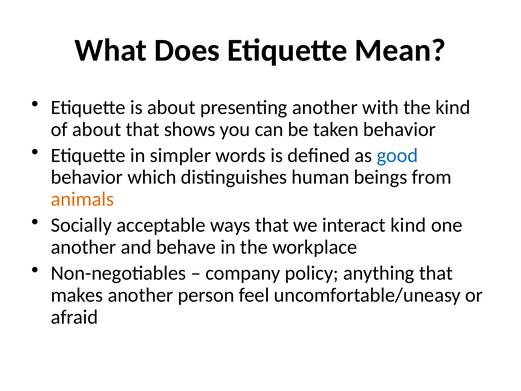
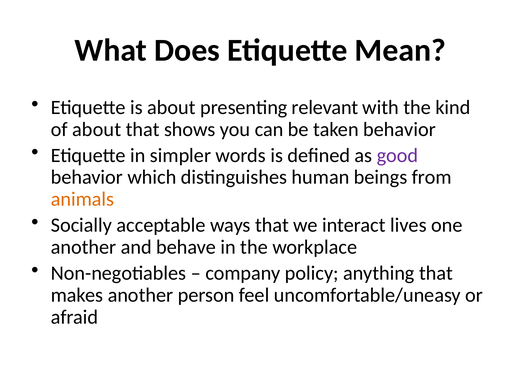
presenting another: another -> relevant (325, 107)
good colour: blue -> purple (397, 155)
interact kind: kind -> lives (408, 225)
